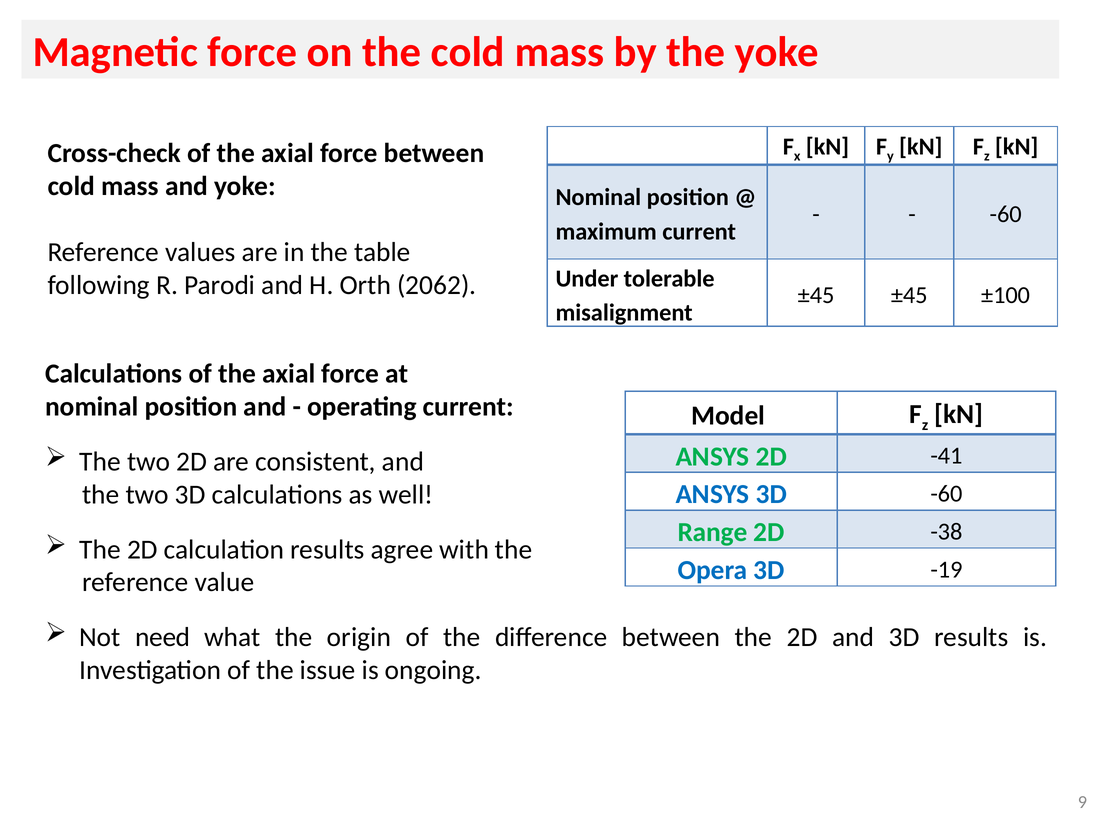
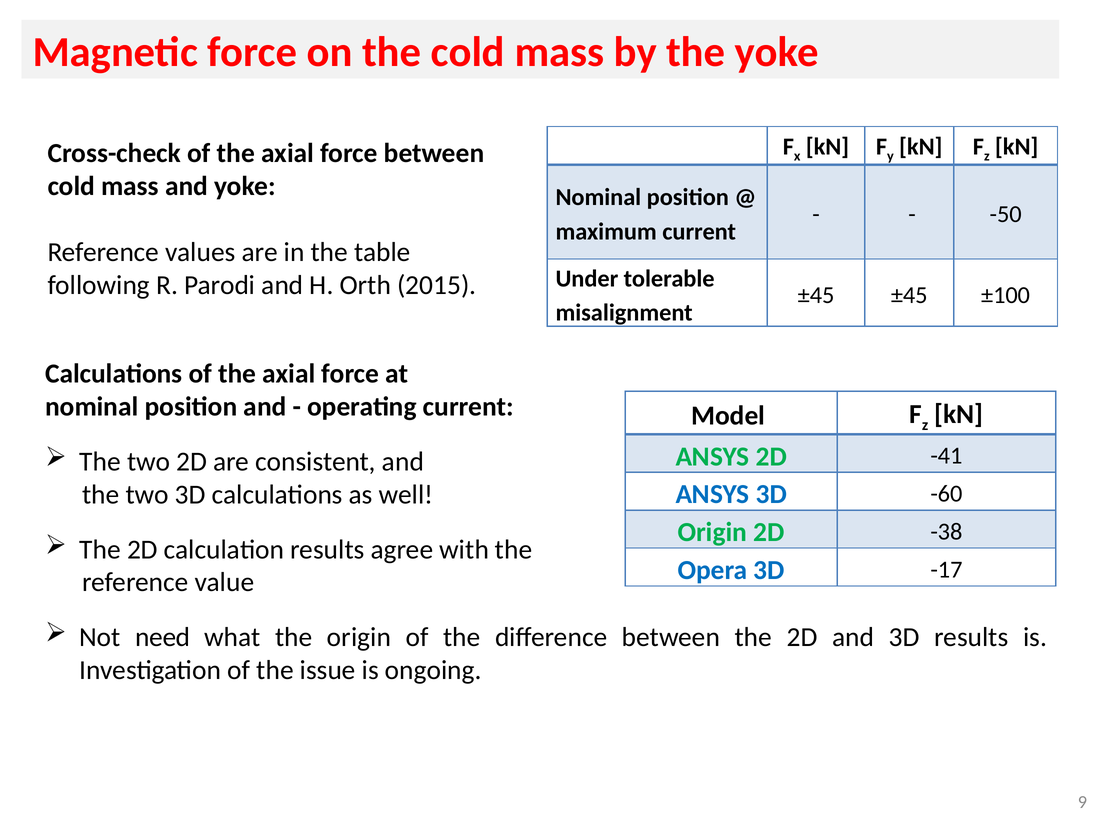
-60: -60 -> -50 (1006, 215)
2062: 2062 -> 2015 (437, 285)
Range: Range -> Origin (712, 533)
-19: -19 -> -17 (946, 570)
